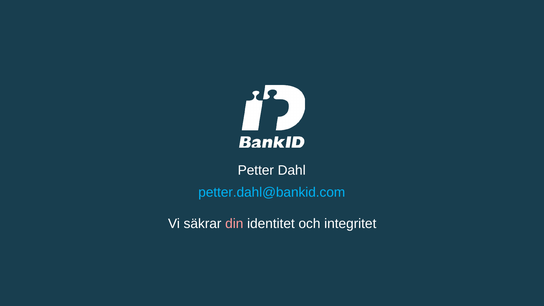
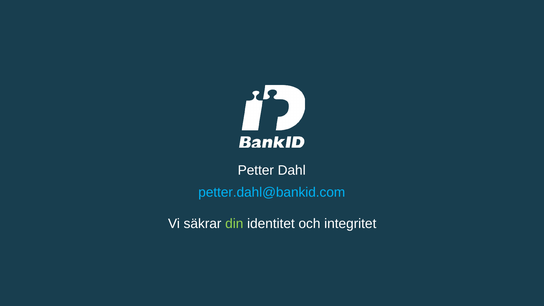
din colour: pink -> light green (234, 224)
